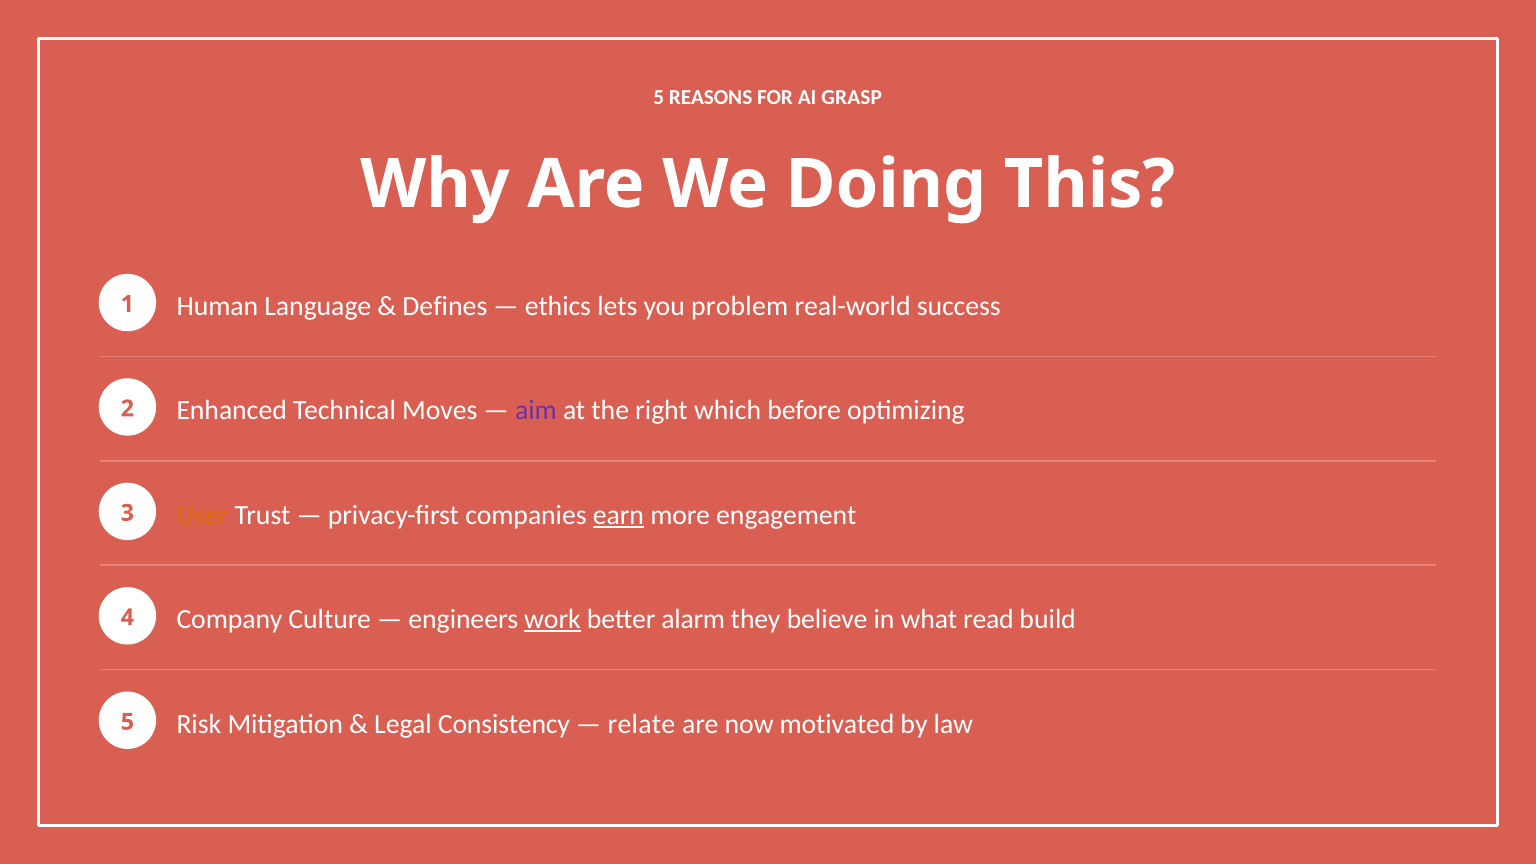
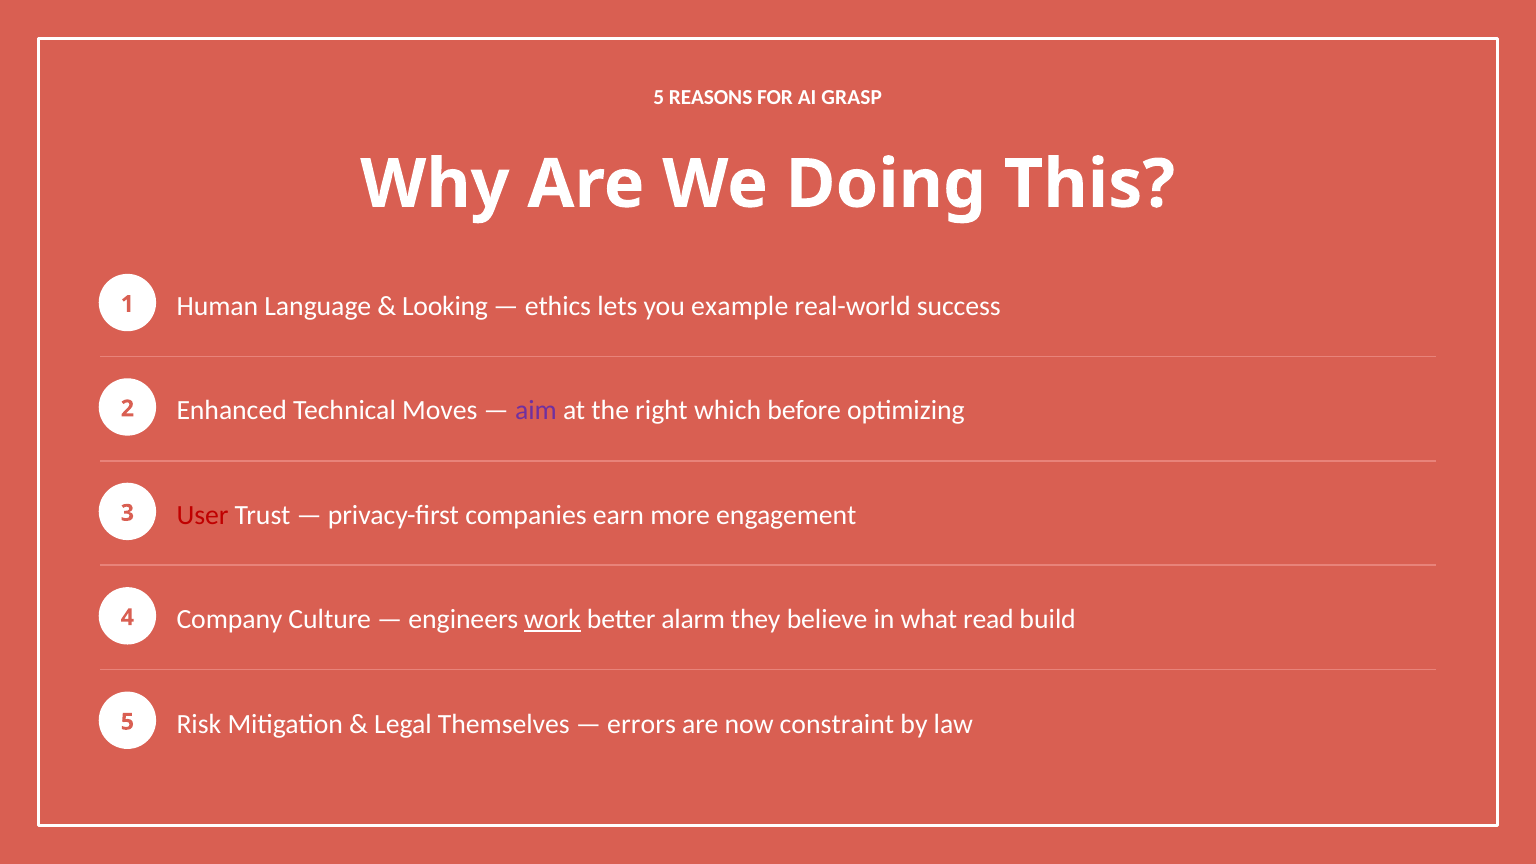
Defines: Defines -> Looking (445, 306)
problem: problem -> example (740, 306)
User colour: orange -> red (203, 515)
earn underline: present -> none (618, 515)
Consistency: Consistency -> Themselves (504, 724)
relate: relate -> errors (642, 724)
motivated: motivated -> constraint (837, 724)
